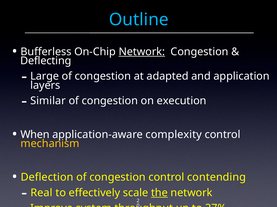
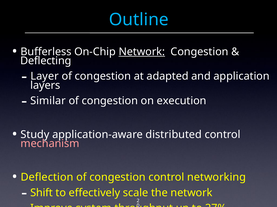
Large: Large -> Layer (45, 77)
When: When -> Study (35, 135)
complexity: complexity -> distributed (174, 135)
mechanism colour: yellow -> pink (50, 144)
contending: contending -> networking (216, 178)
Real: Real -> Shift (42, 193)
the underline: present -> none (159, 193)
